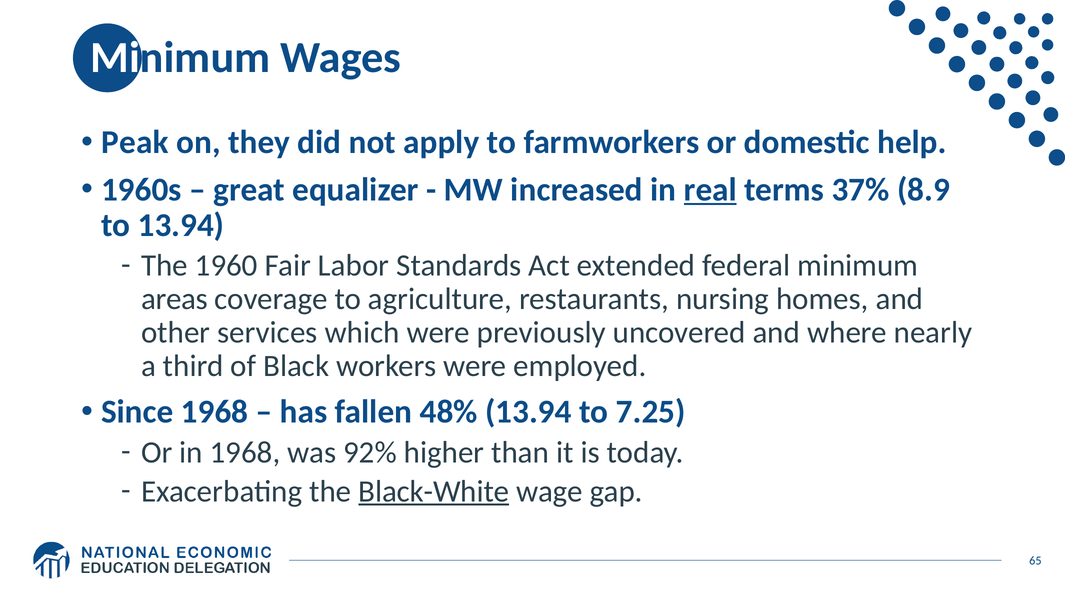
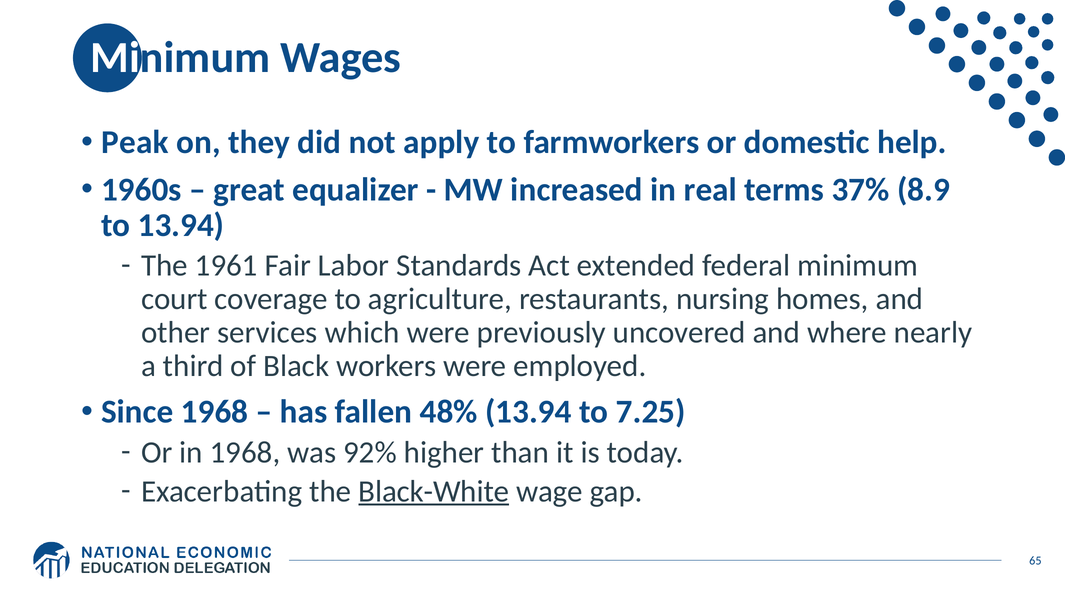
real underline: present -> none (710, 190)
1960: 1960 -> 1961 (226, 266)
areas: areas -> court (174, 299)
